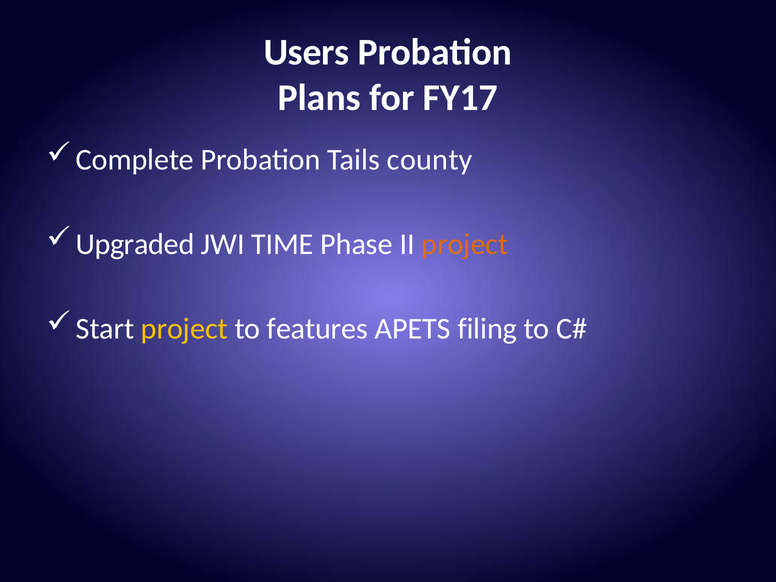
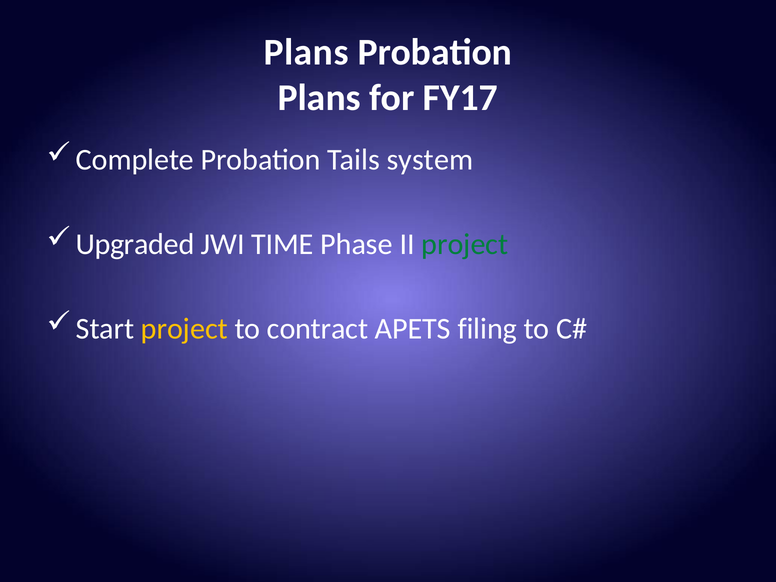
Users: Users -> Plans (306, 52)
county: county -> system (430, 160)
project colour: orange -> green (465, 244)
features: features -> contract (318, 329)
